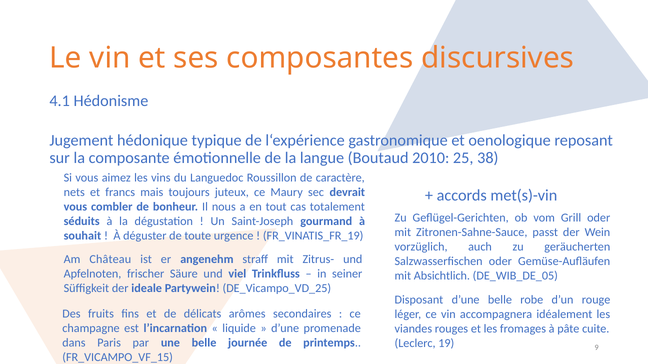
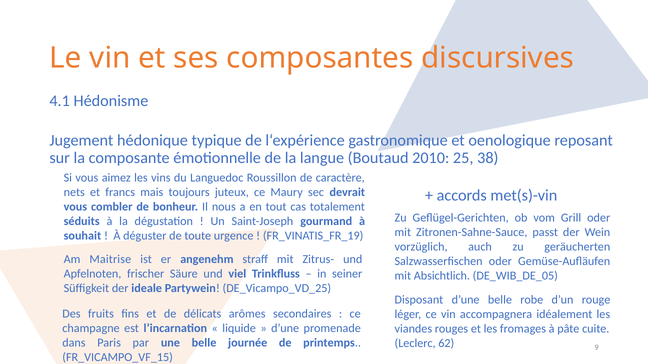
Château: Château -> Maitrise (110, 259)
19: 19 -> 62 (446, 344)
